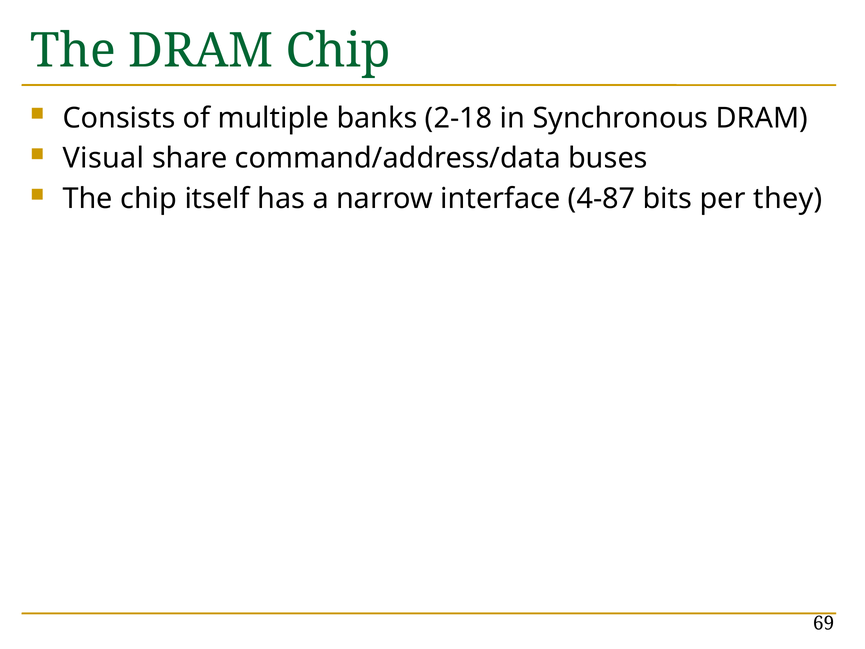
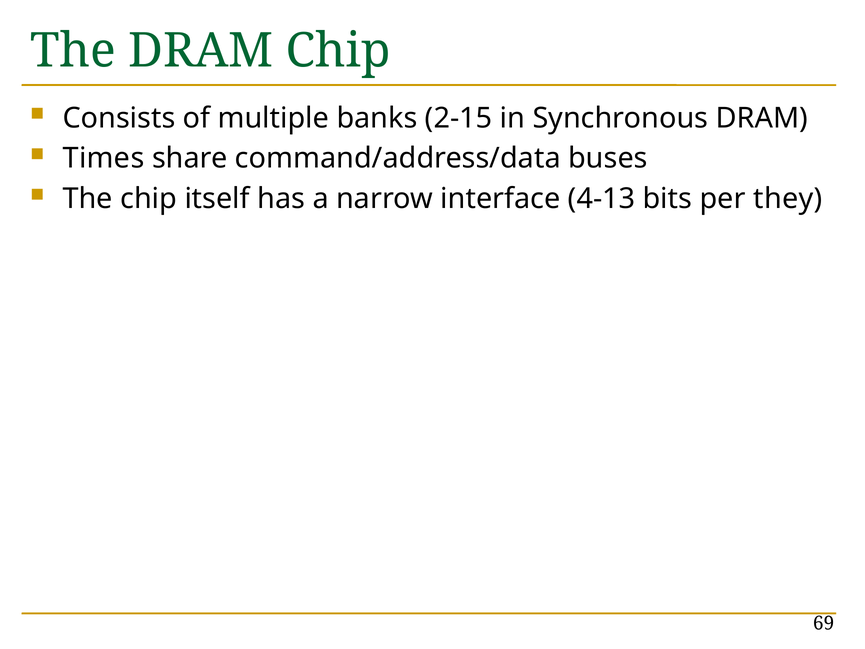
2-18: 2-18 -> 2-15 (459, 118)
Visual: Visual -> Times (104, 158)
4-87: 4-87 -> 4-13 (602, 199)
